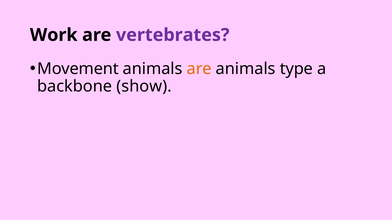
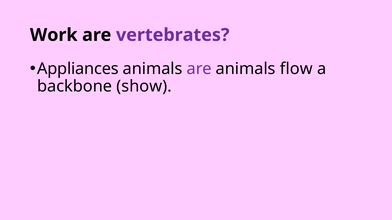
Movement: Movement -> Appliances (78, 69)
are colour: orange -> purple (199, 69)
type: type -> flow (296, 69)
